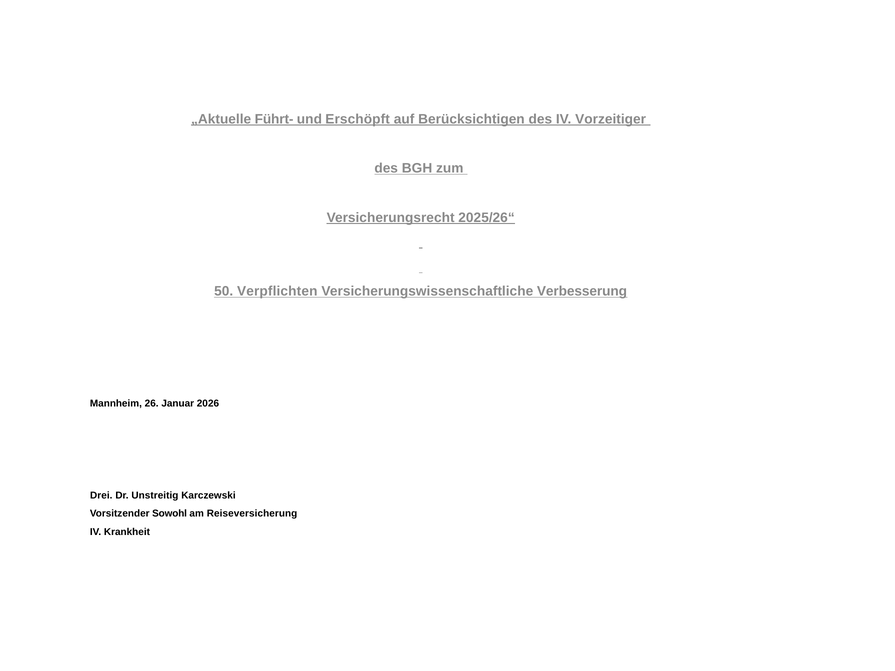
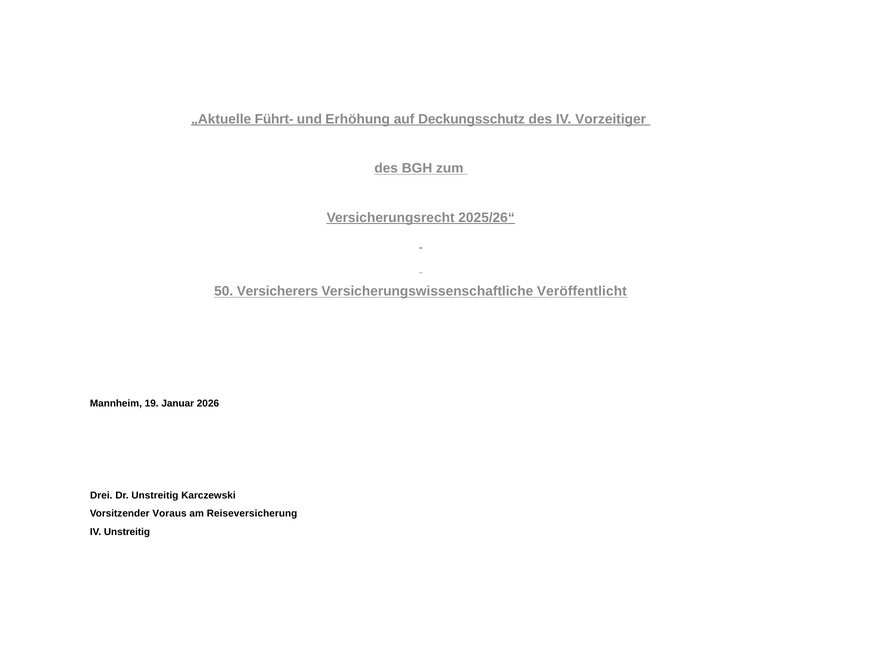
Erschöpft: Erschöpft -> Erhöhung (358, 119)
Berücksichtigen: Berücksichtigen -> Deckungsschutz (472, 119)
Verpflichten: Verpflichten -> Versicherers (277, 291)
Verbesserung: Verbesserung -> Veröffentlicht (582, 291)
26: 26 -> 19 (152, 404)
Sowohl: Sowohl -> Voraus (170, 514)
IV Krankheit: Krankheit -> Unstreitig (127, 532)
